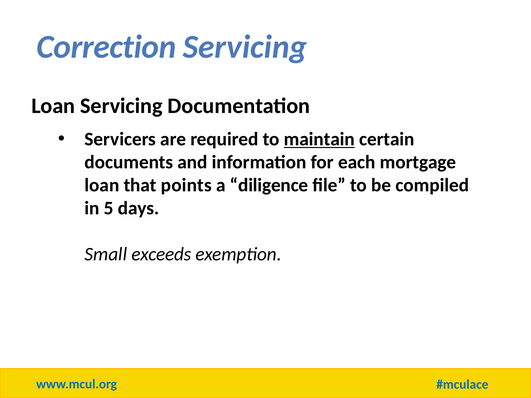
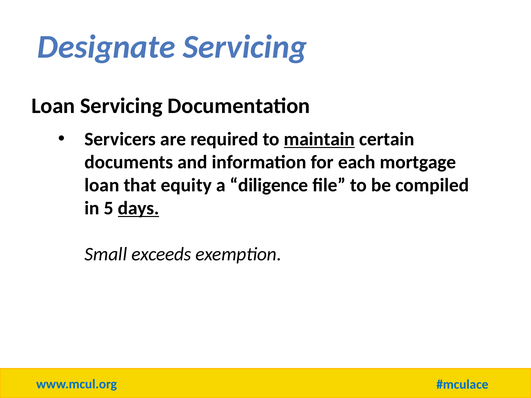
Correction: Correction -> Designate (106, 47)
points: points -> equity (186, 185)
days underline: none -> present (139, 208)
